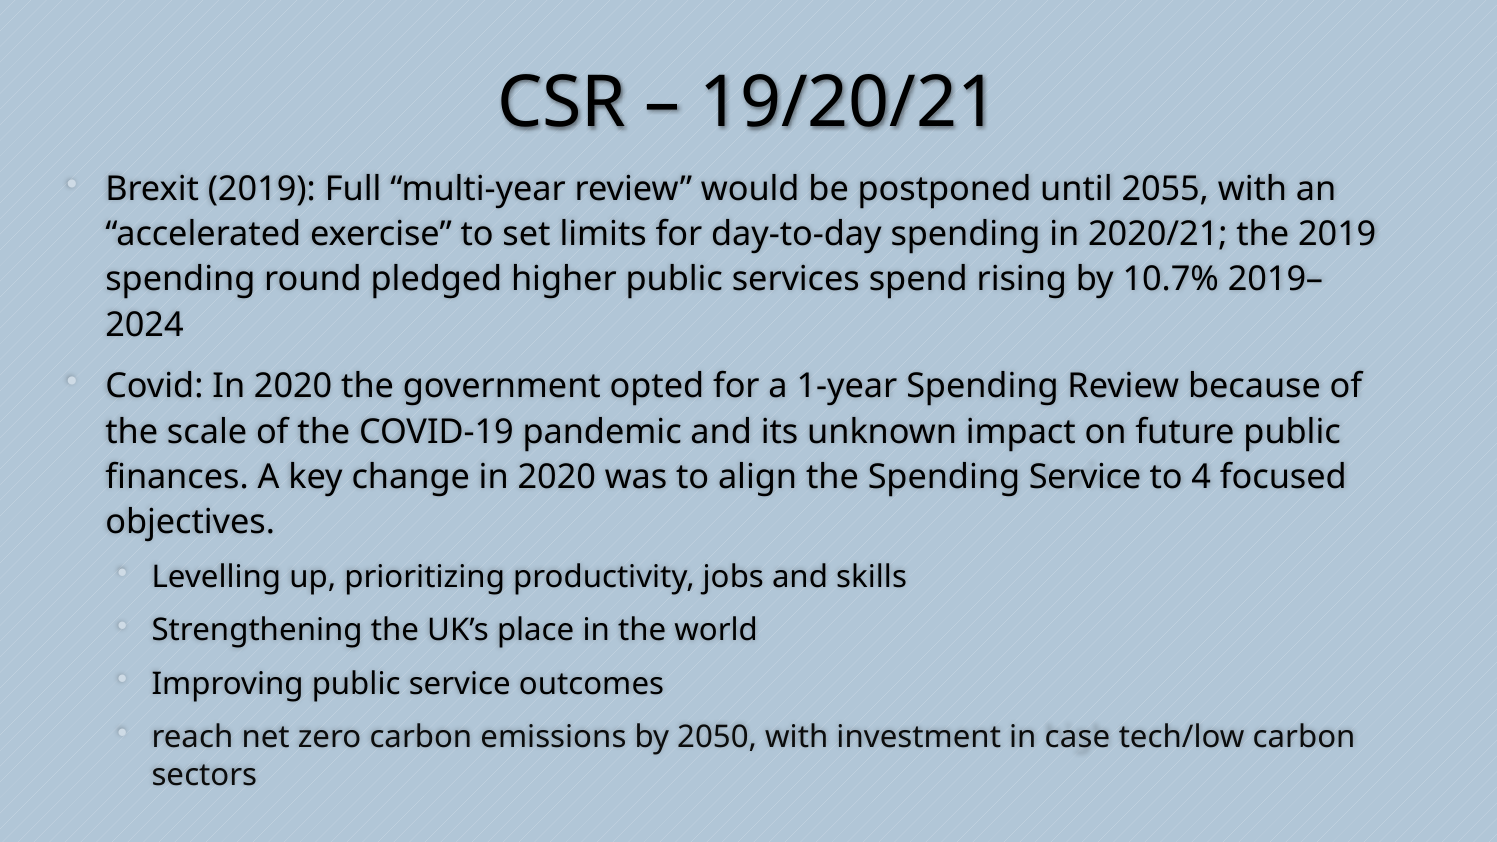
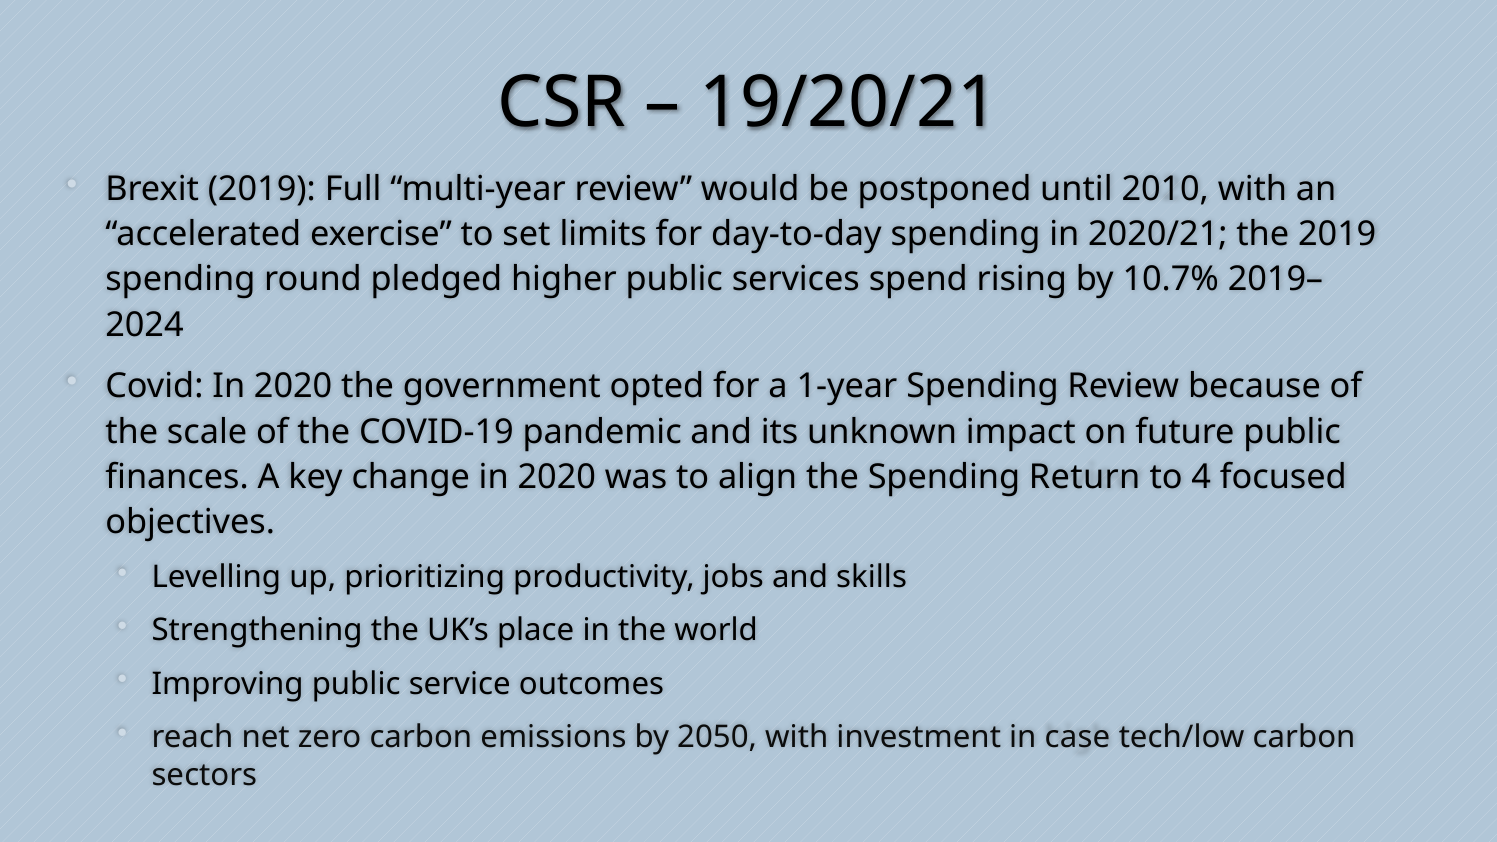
2055: 2055 -> 2010 (1165, 189)
Spending Service: Service -> Return (1085, 477)
